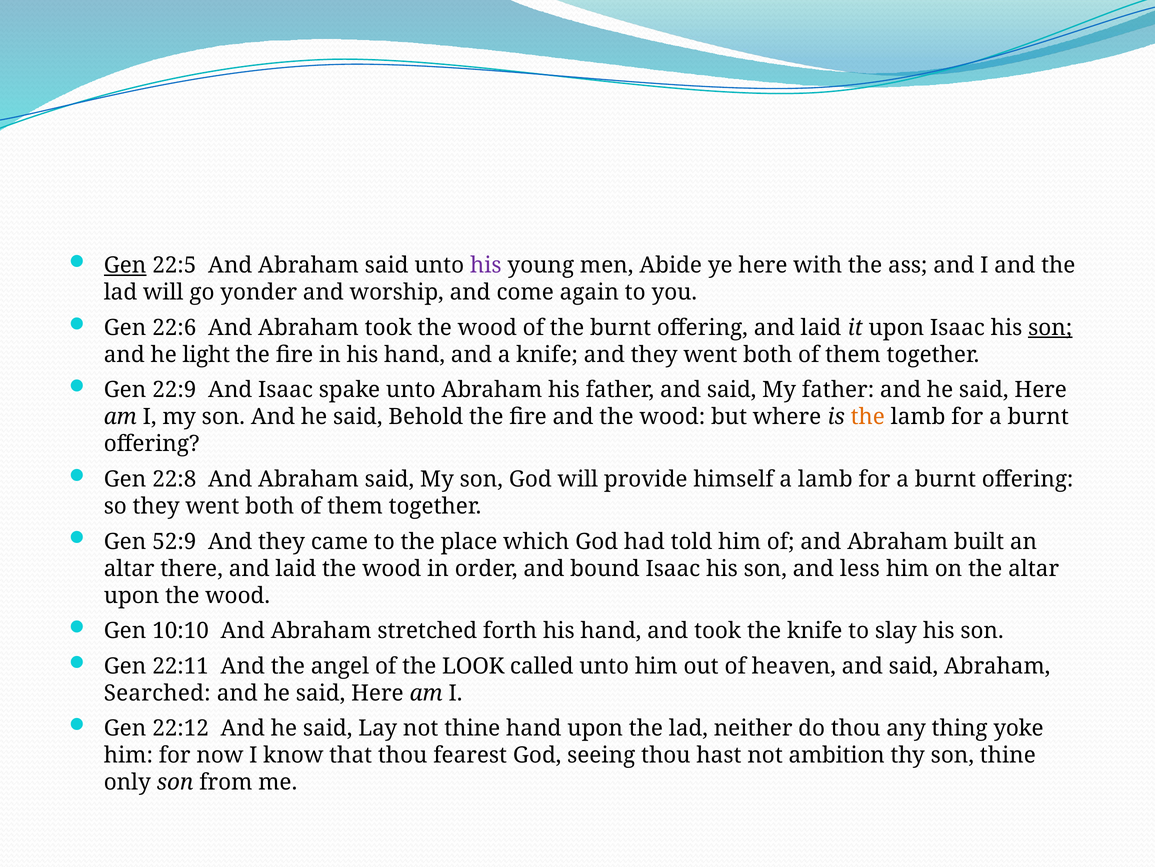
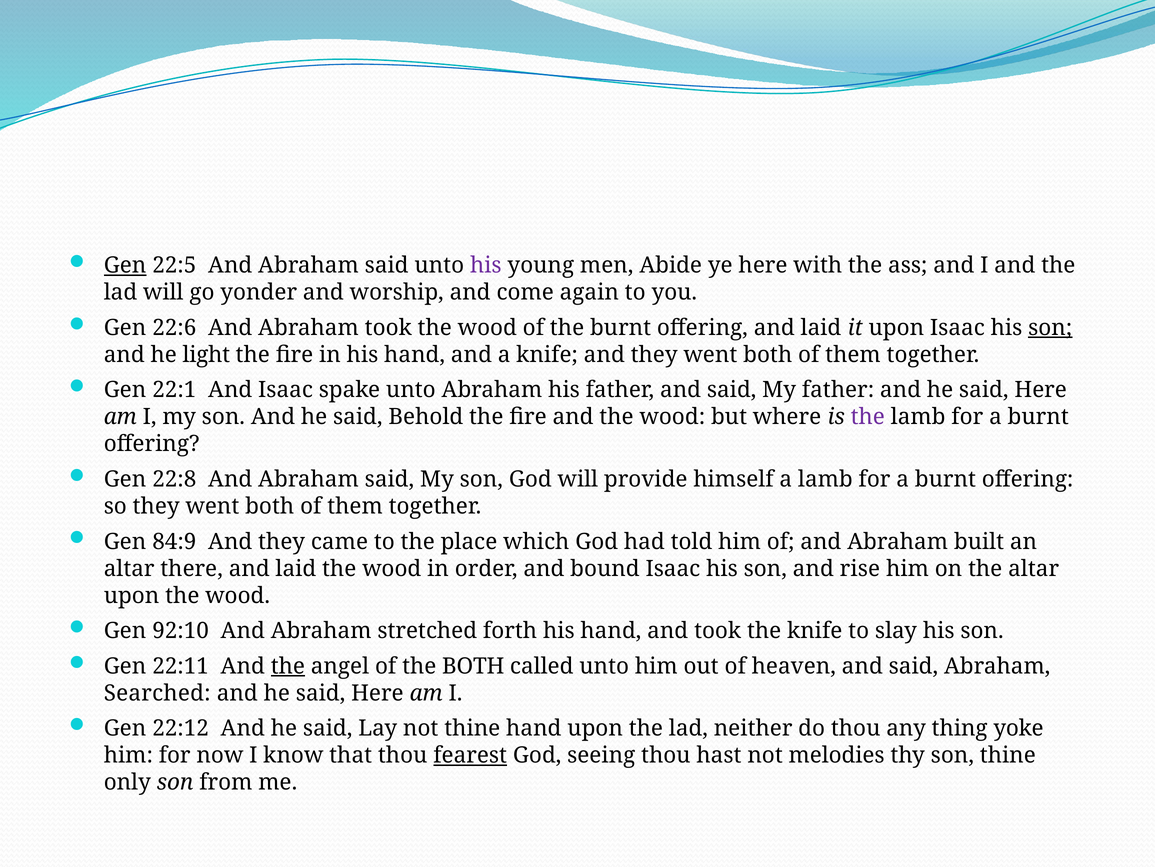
22:9: 22:9 -> 22:1 (174, 390)
the colour: orange -> purple (868, 417)
52:9: 52:9 -> 84:9 (174, 541)
less: less -> rise (860, 568)
10:10: 10:10 -> 92:10 (181, 630)
the underline: none -> present (288, 666)
the LOOK: LOOK -> BOTH (473, 666)
fearest underline: none -> present (470, 755)
ambition: ambition -> melodies (837, 755)
